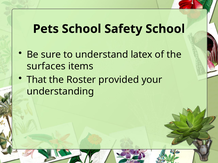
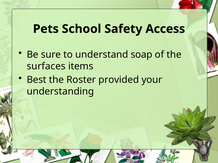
Safety School: School -> Access (165, 29)
latex: latex -> soap (142, 55)
That: That -> Best (37, 80)
